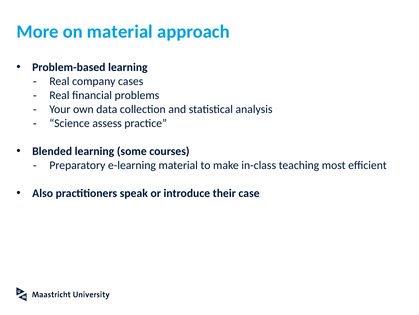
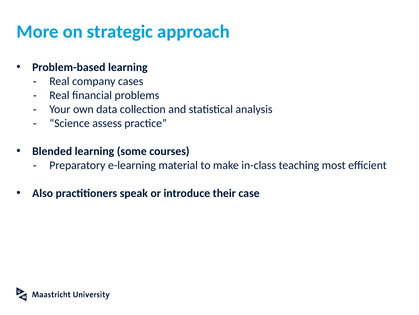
on material: material -> strategic (120, 31)
